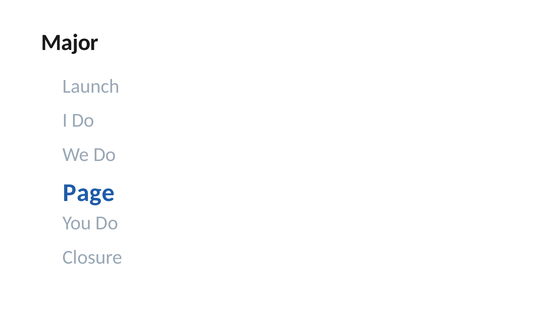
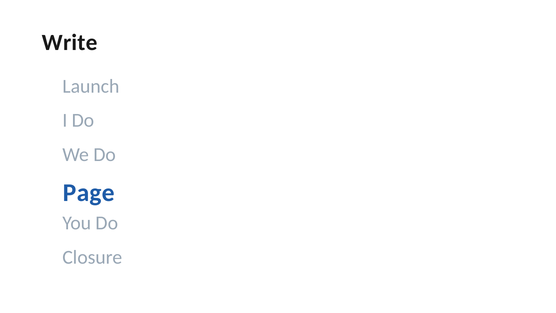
Major: Major -> Write (70, 43)
